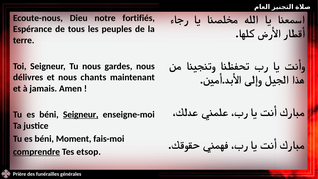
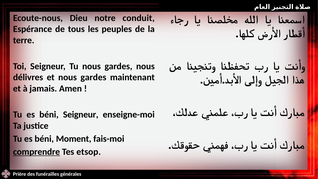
fortifiés: fortifiés -> conduit (139, 18)
et nous chants: chants -> gardes (93, 77)
Seigneur underline: present -> none (81, 114)
